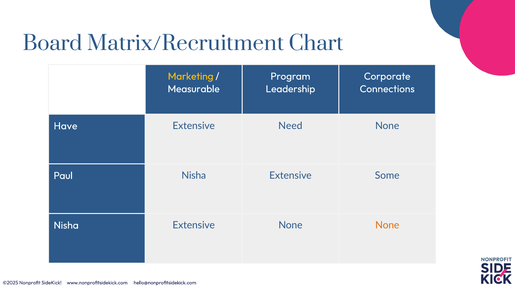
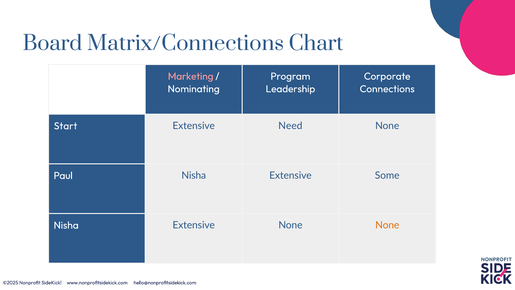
Matrix/Recruitment: Matrix/Recruitment -> Matrix/Connections (186, 44)
Marketing colour: yellow -> pink (191, 76)
Measurable: Measurable -> Nominating (194, 89)
Have: Have -> Start (66, 126)
